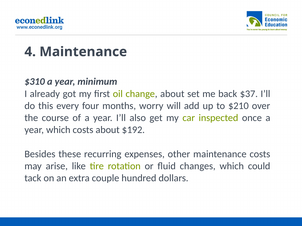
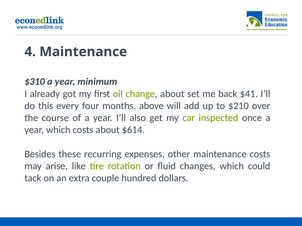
$37: $37 -> $41 (249, 94)
worry: worry -> above (151, 106)
$192: $192 -> $614 (133, 130)
